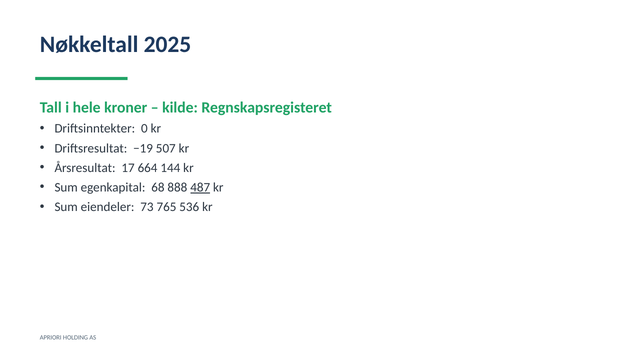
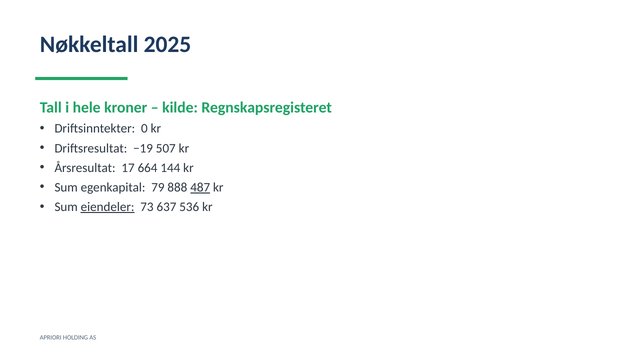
68: 68 -> 79 (158, 187)
eiendeler underline: none -> present (108, 207)
765: 765 -> 637 (166, 207)
